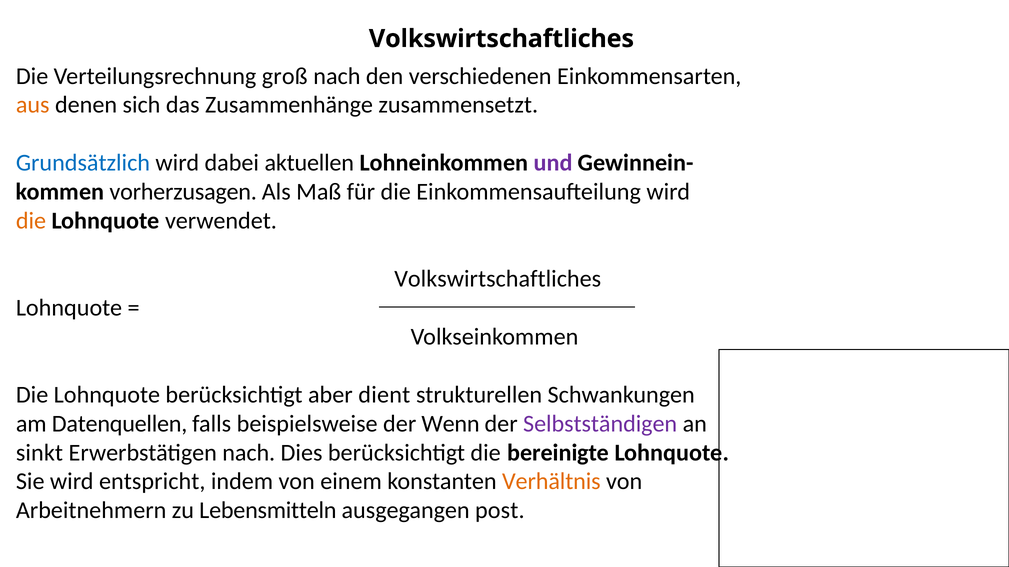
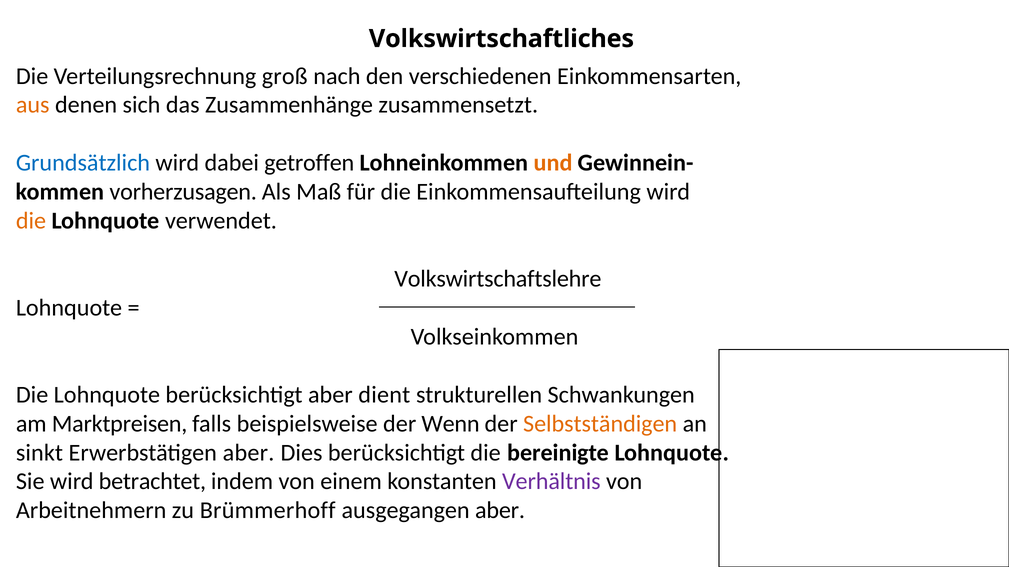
aktuellen: aktuellen -> getroffen (309, 163)
und colour: purple -> orange (553, 163)
Volkswirtschaftliches: Volkswirtschaftliches -> Volkswirtschaftslehre (498, 279)
Datenquellen: Datenquellen -> Marktpreisen (120, 424)
Selbstständigen colour: purple -> orange (600, 424)
Erwerbstätigen nach: nach -> aber (249, 453)
entspricht: entspricht -> betrachtet (152, 482)
Verhältnis colour: orange -> purple (551, 482)
Lebensmitteln: Lebensmitteln -> Brümmerhoff (268, 511)
ausgegangen post: post -> aber (500, 511)
